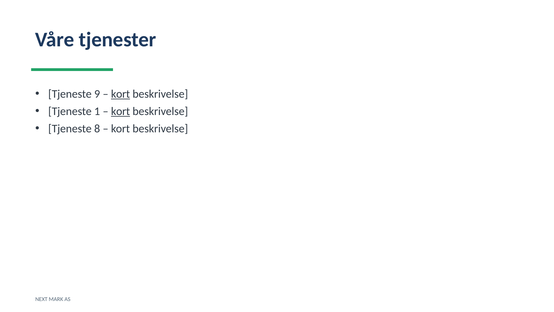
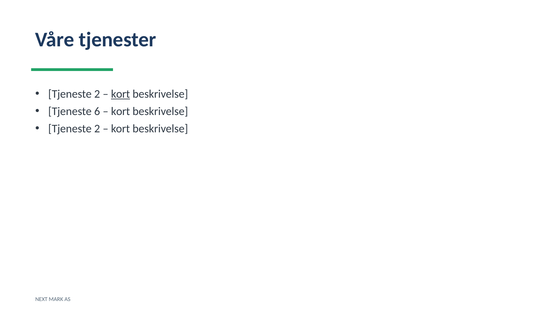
9: 9 -> 2 (97, 94)
1: 1 -> 6 (97, 111)
kort underline: present -> none (121, 111)
8: 8 -> 2 (97, 128)
